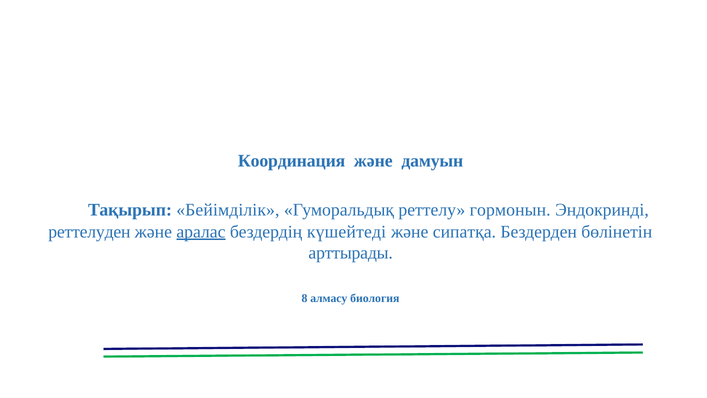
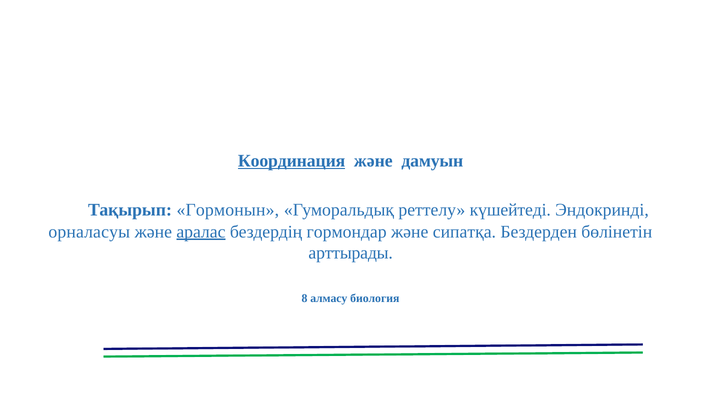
Координация underline: none -> present (292, 161)
Бейімділік: Бейімділік -> Гормонын (228, 210)
гормонын: гормонын -> күшейтеді (510, 210)
реттелуден: реттелуден -> орналасуы (89, 231)
күшейтеді: күшейтеді -> гормондар (347, 231)
